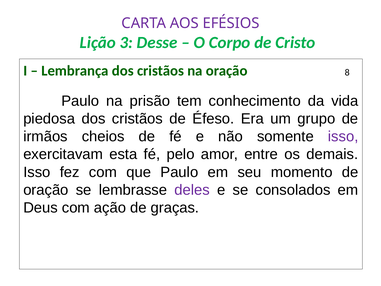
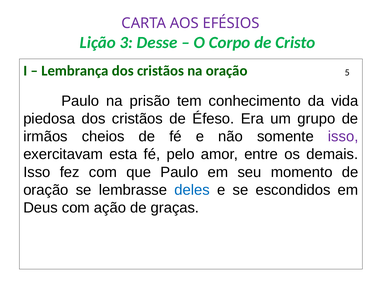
8: 8 -> 5 (347, 72)
deles colour: purple -> blue (192, 190)
consolados: consolados -> escondidos (293, 190)
